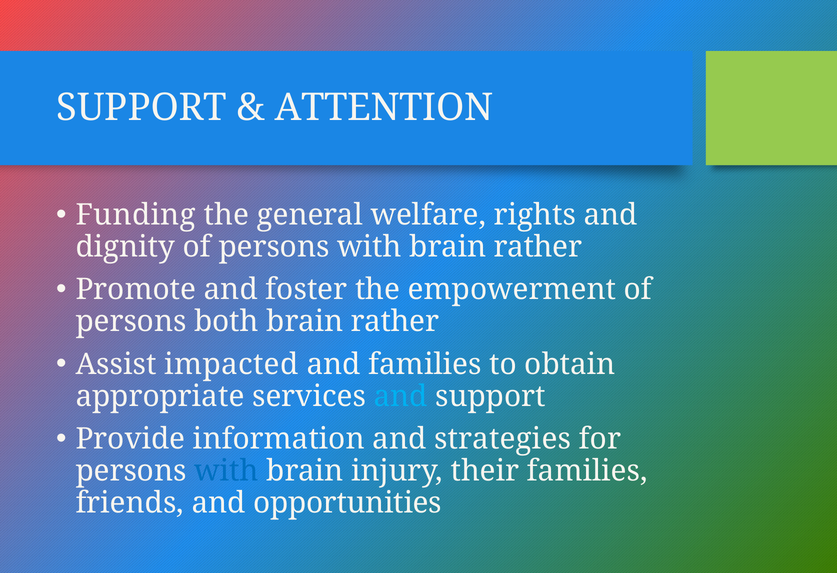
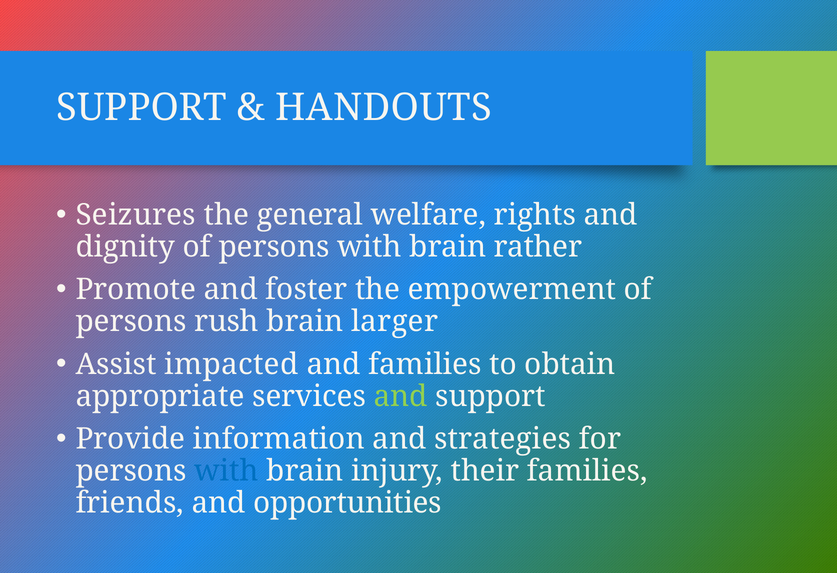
ATTENTION: ATTENTION -> HANDOUTS (384, 108)
Funding: Funding -> Seizures (136, 215)
both: both -> rush (227, 322)
rather: rather -> larger (395, 322)
and colour: light blue -> light green (401, 397)
